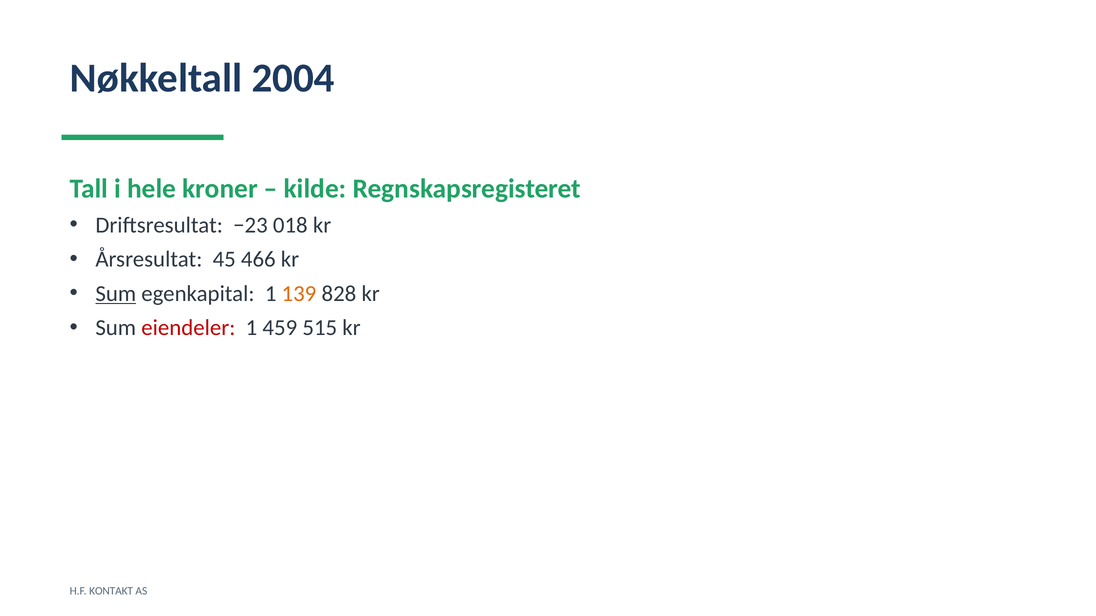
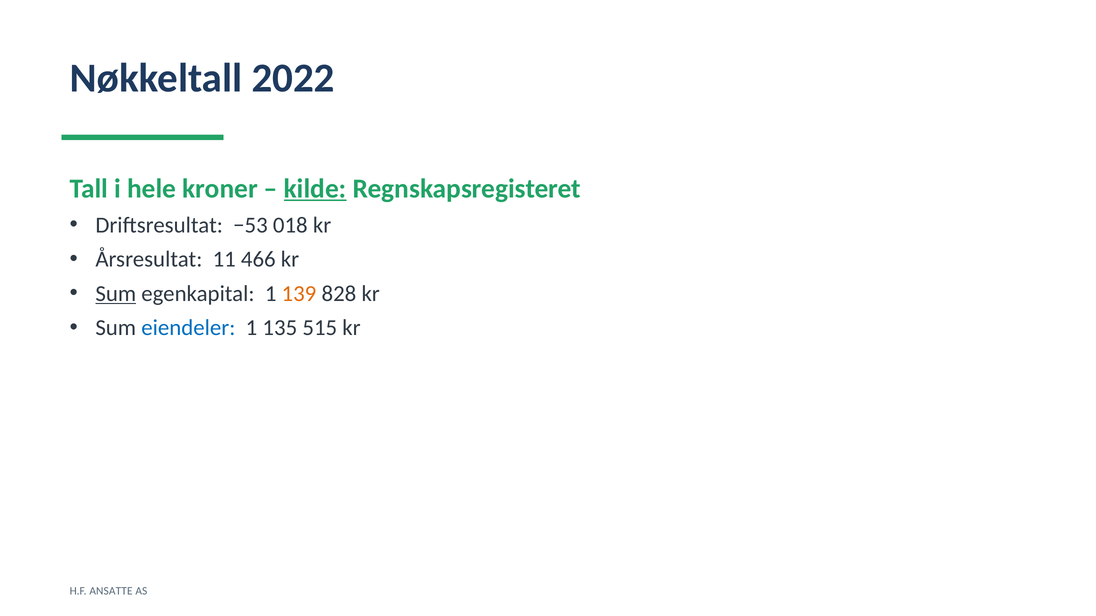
2004: 2004 -> 2022 (293, 78)
kilde underline: none -> present (315, 189)
−23: −23 -> −53 (250, 225)
45: 45 -> 11 (224, 260)
eiendeler colour: red -> blue (188, 328)
459: 459 -> 135 (280, 328)
KONTAKT: KONTAKT -> ANSATTE (111, 592)
